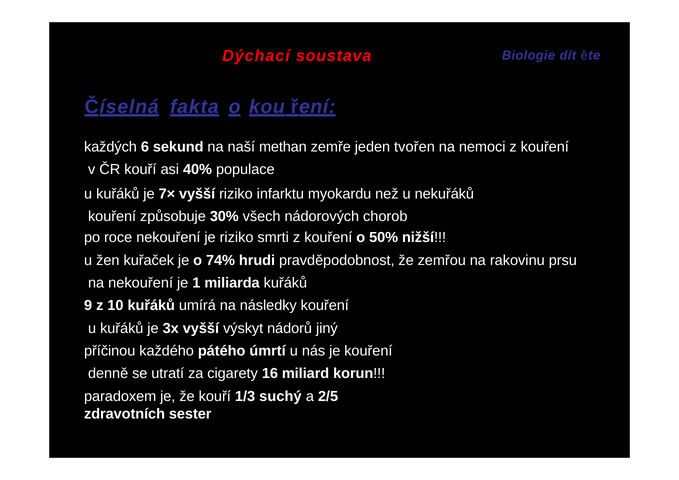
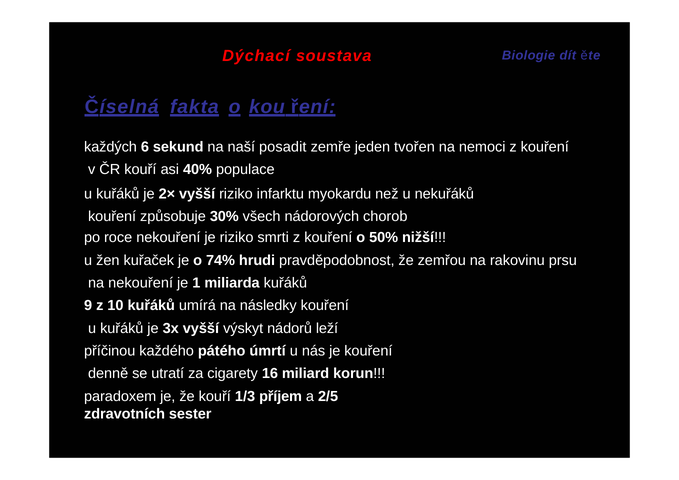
methan: methan -> posadit (283, 147)
7×: 7× -> 2× (167, 194)
jiný: jiný -> leží (327, 328)
suchý: suchý -> příjem (281, 396)
